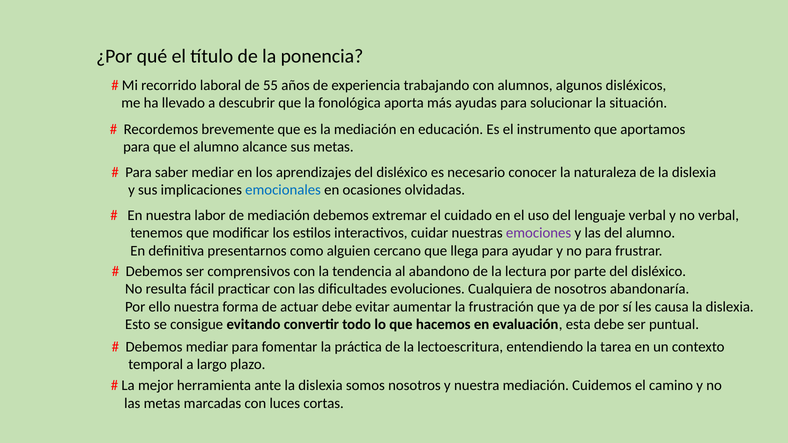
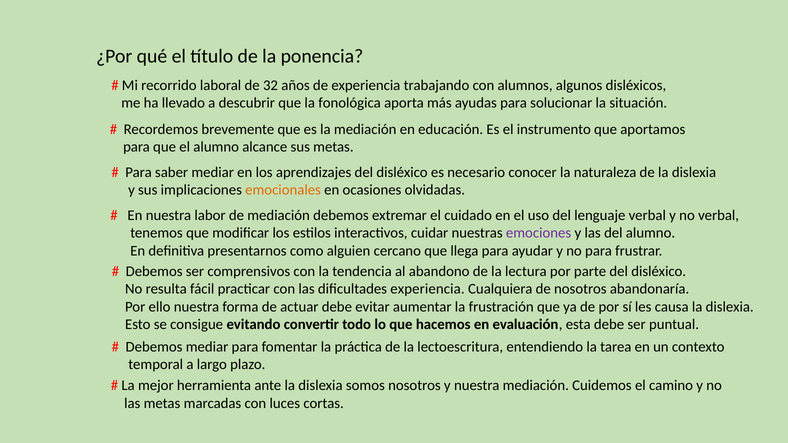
55: 55 -> 32 (270, 85)
emocionales colour: blue -> orange (283, 190)
dificultades evoluciones: evoluciones -> experiencia (427, 289)
